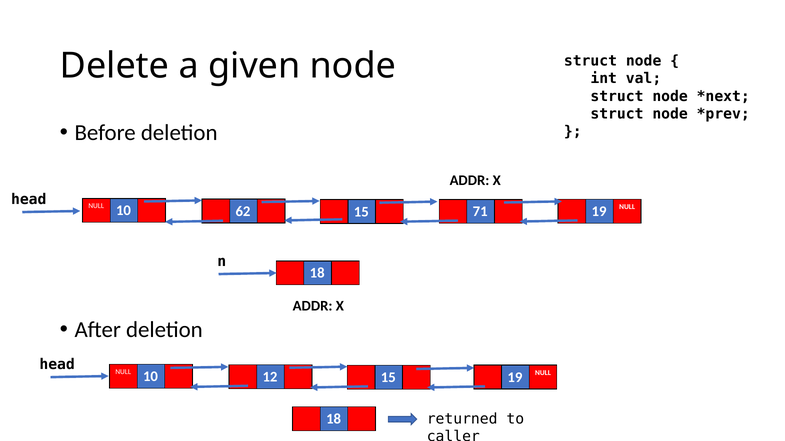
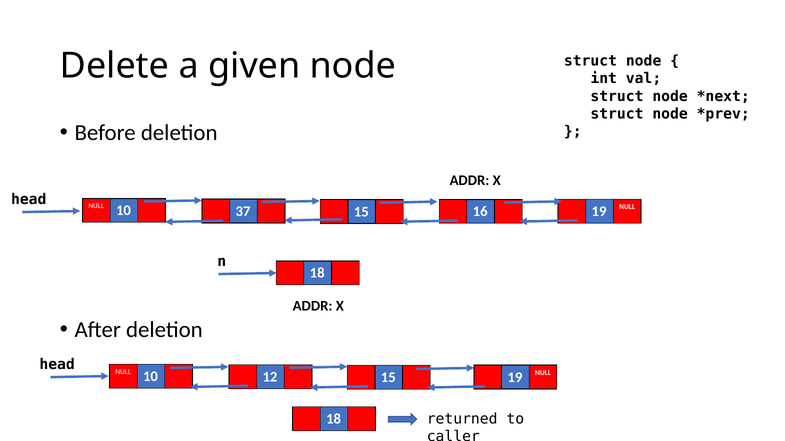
62: 62 -> 37 (243, 211)
71: 71 -> 16 (480, 212)
